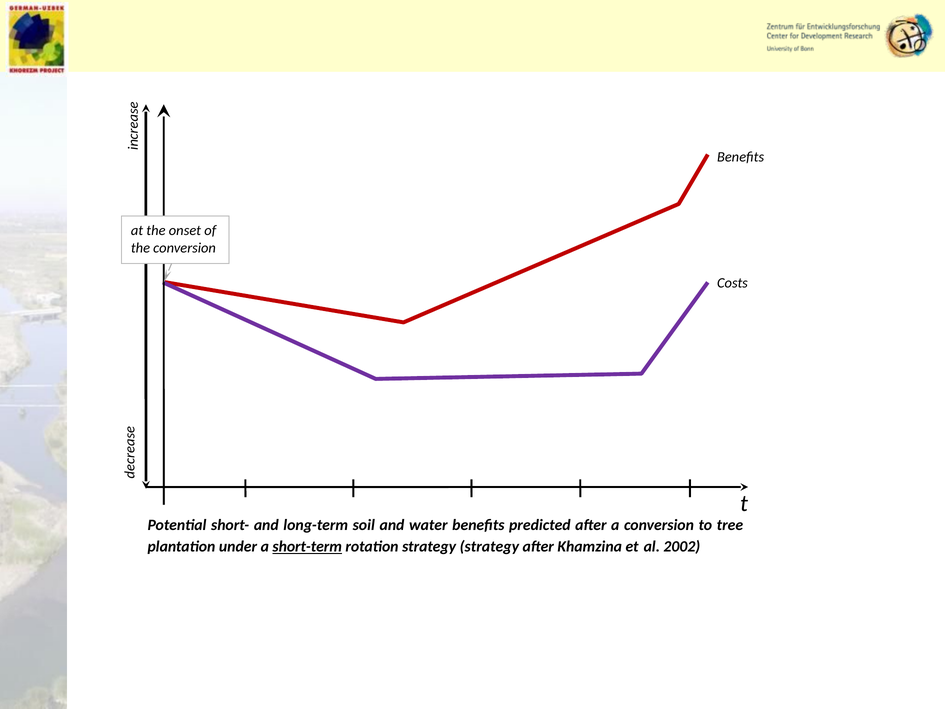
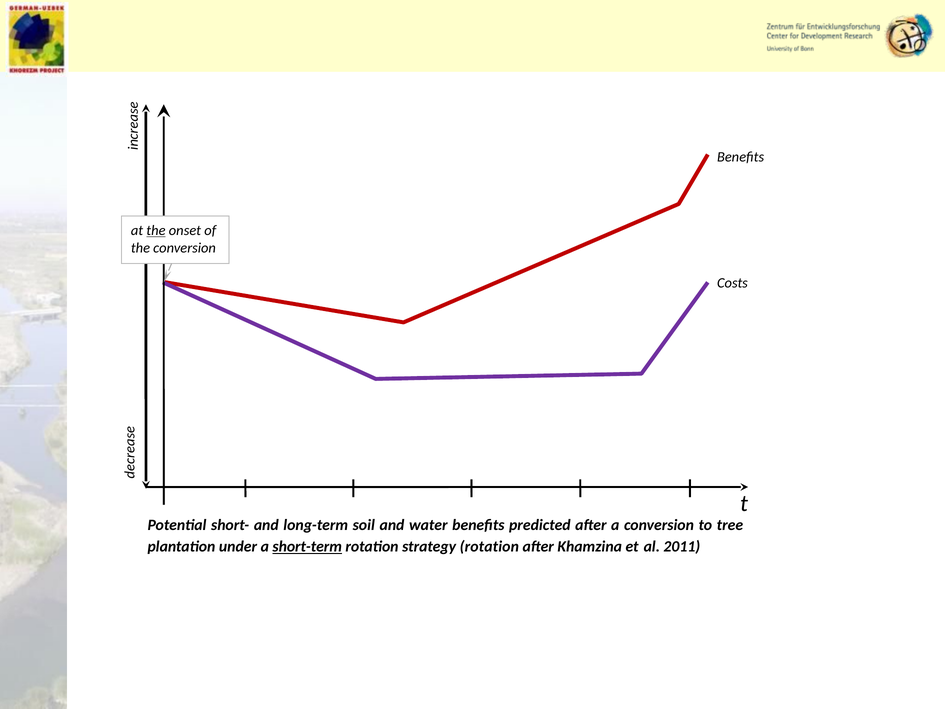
the underline: none -> present (156, 230)
strategy strategy: strategy -> rotation (489, 547)
2002: 2002 -> 2011 (682, 547)
